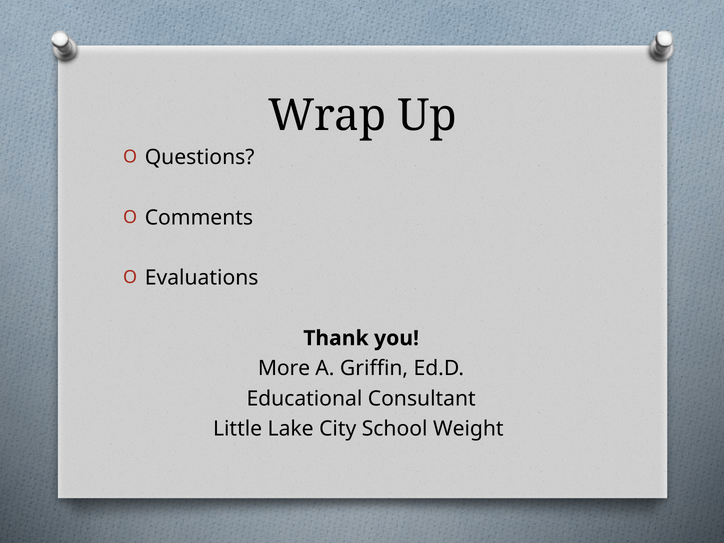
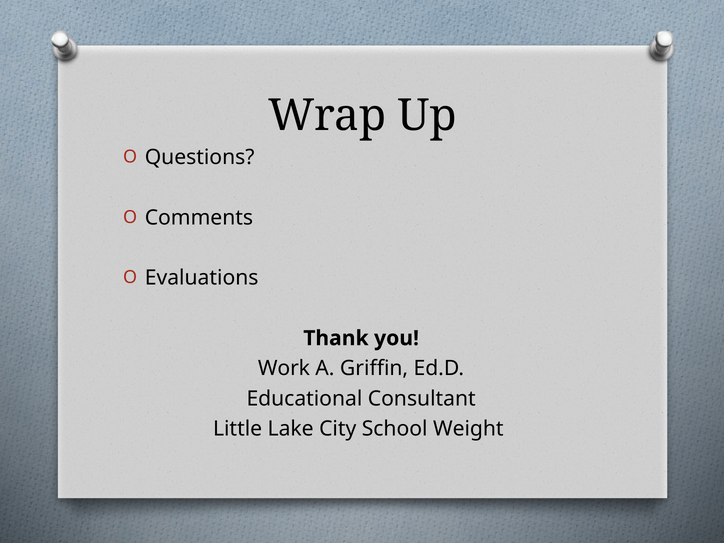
More: More -> Work (284, 368)
